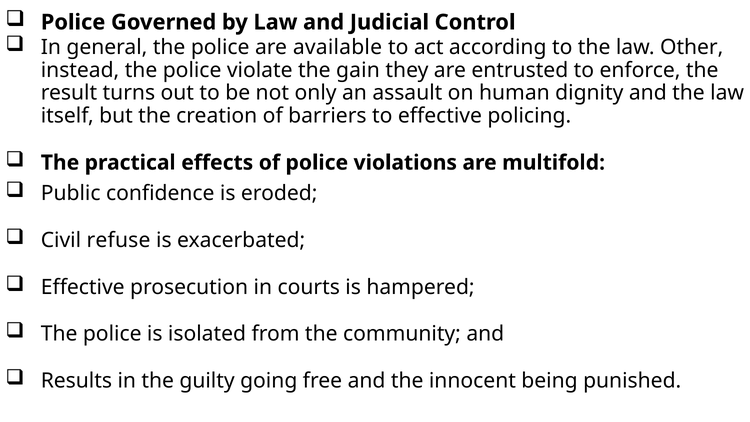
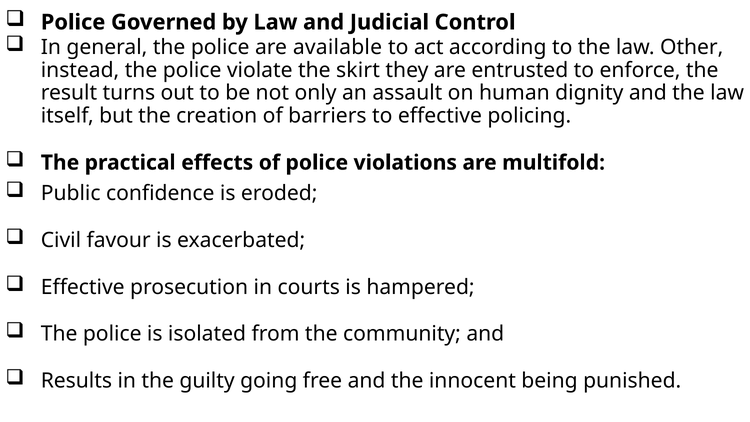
gain: gain -> skirt (358, 70)
refuse: refuse -> favour (119, 240)
